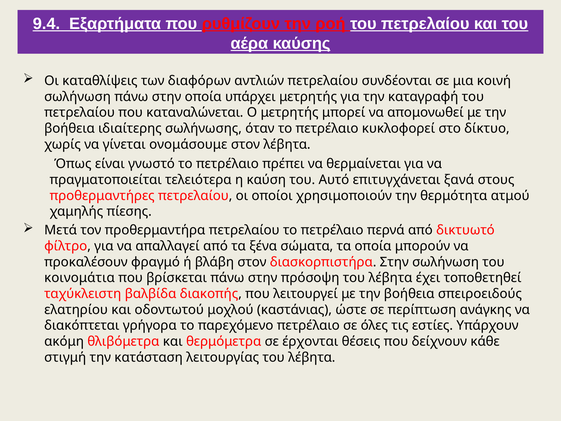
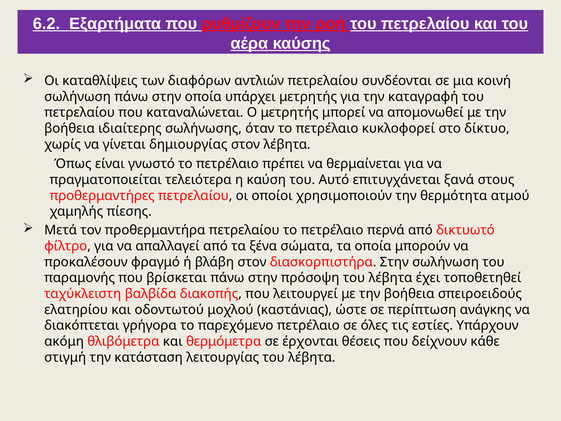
9.4: 9.4 -> 6.2 (46, 24)
ονομάσουμε: ονομάσουμε -> δημιουργίας (188, 144)
κοινομάτια: κοινομάτια -> παραμονής (80, 278)
